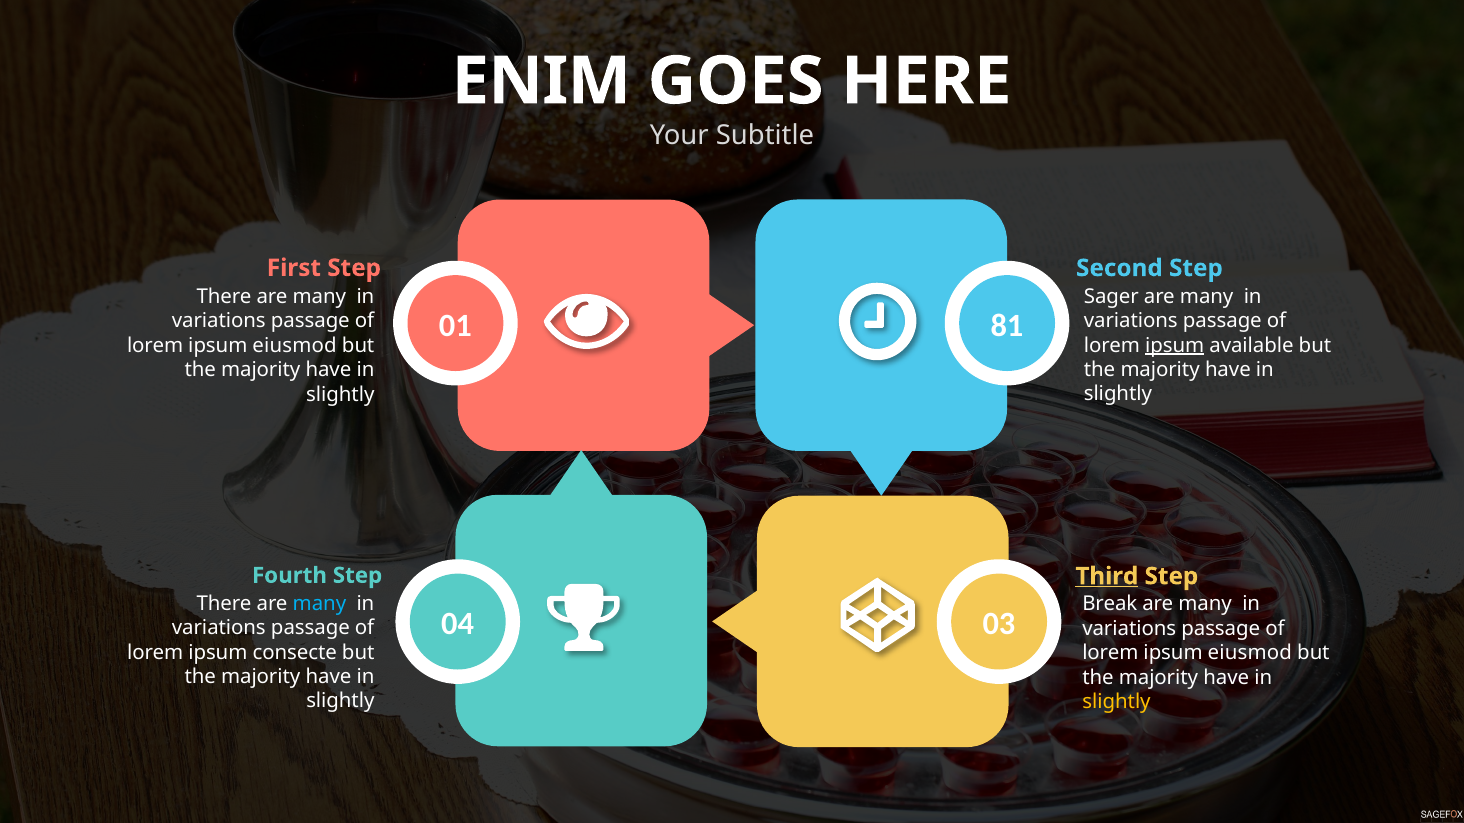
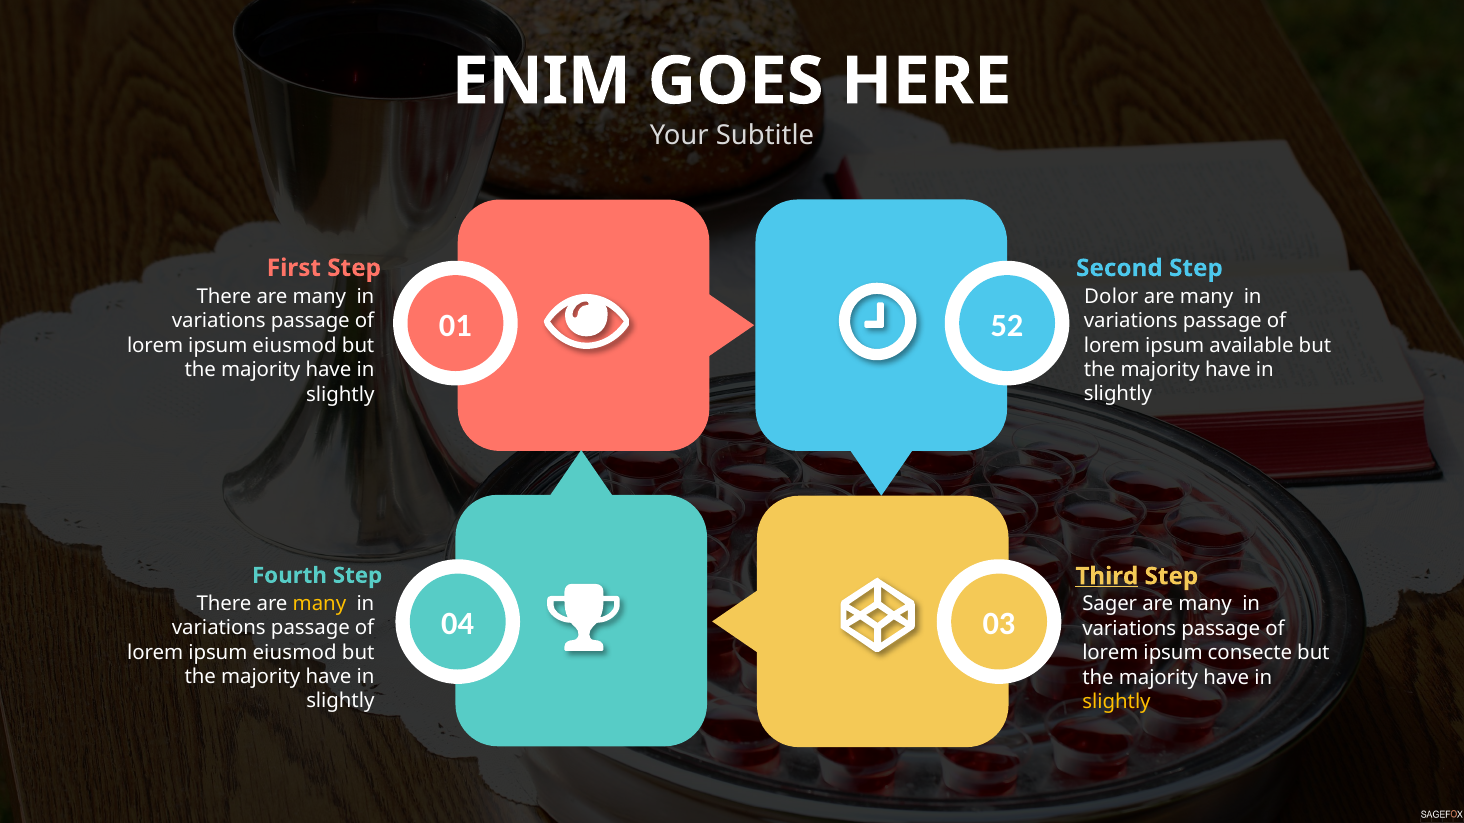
Sager: Sager -> Dolor (1111, 297)
81: 81 -> 52 (1007, 326)
ipsum underline: present -> none (1175, 346)
many colour: light blue -> yellow (319, 604)
Break: Break -> Sager (1110, 605)
consecte: consecte -> eiusmod (295, 653)
eiusmod: eiusmod -> consecte (1250, 653)
